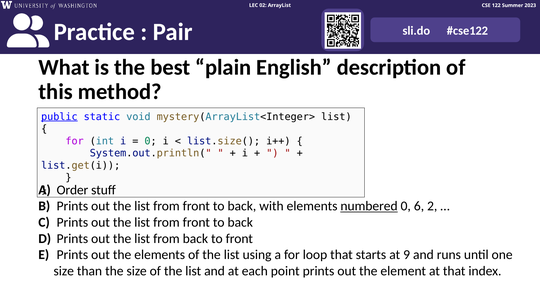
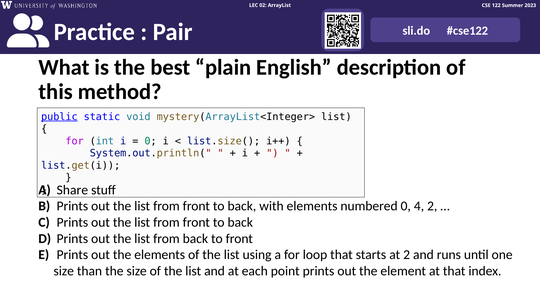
Order: Order -> Share (72, 190)
numbered underline: present -> none (369, 206)
6: 6 -> 4 (419, 206)
at 9: 9 -> 2 (407, 255)
